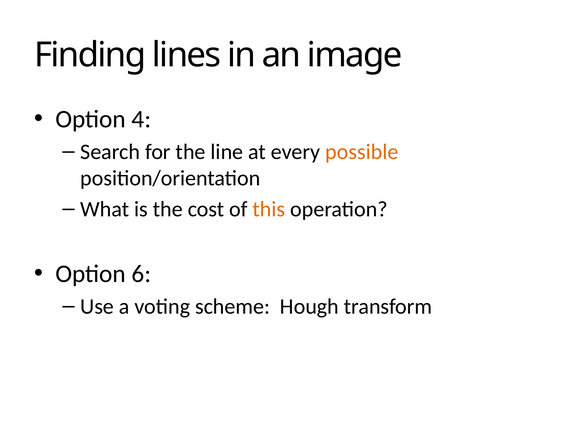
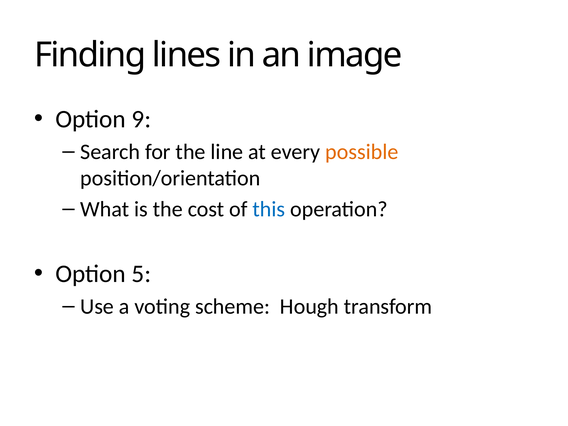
4: 4 -> 9 (141, 119)
this colour: orange -> blue (269, 209)
6: 6 -> 5 (141, 274)
